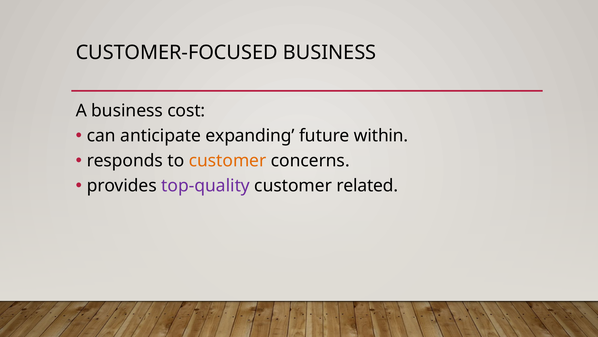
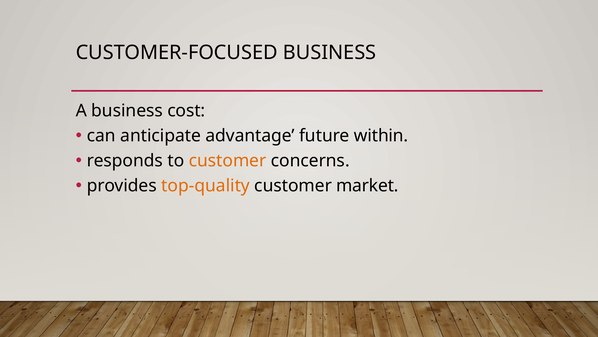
expanding: expanding -> advantage (250, 135)
top-quality colour: purple -> orange (206, 186)
related: related -> market (367, 186)
